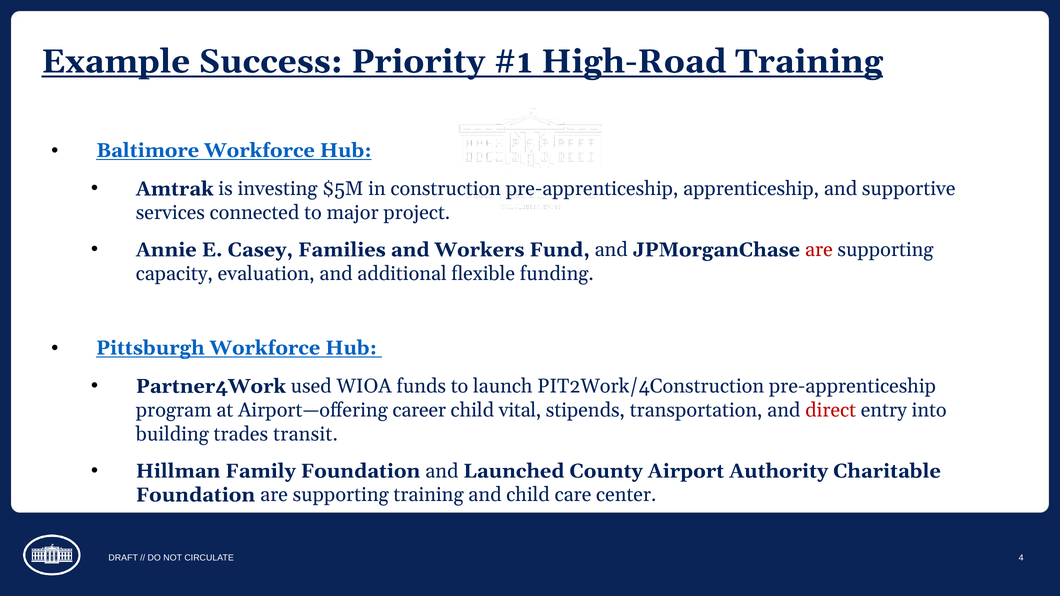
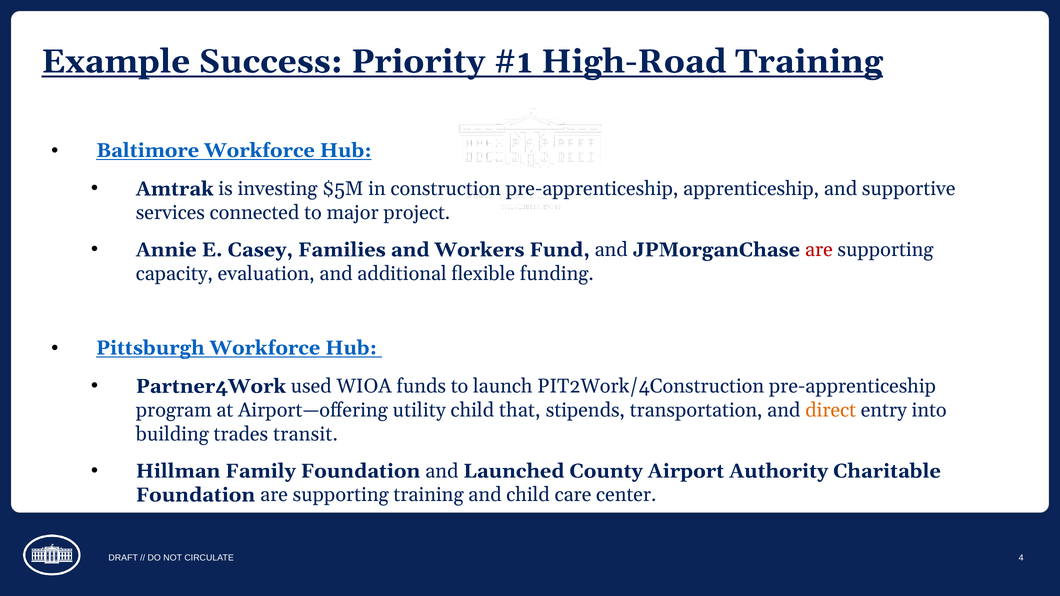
career: career -> utility (419, 410)
vital: vital -> that (520, 410)
direct colour: red -> orange (831, 410)
